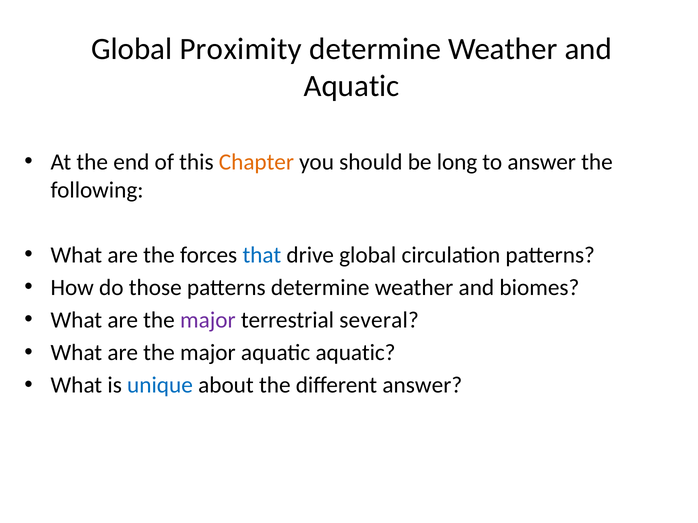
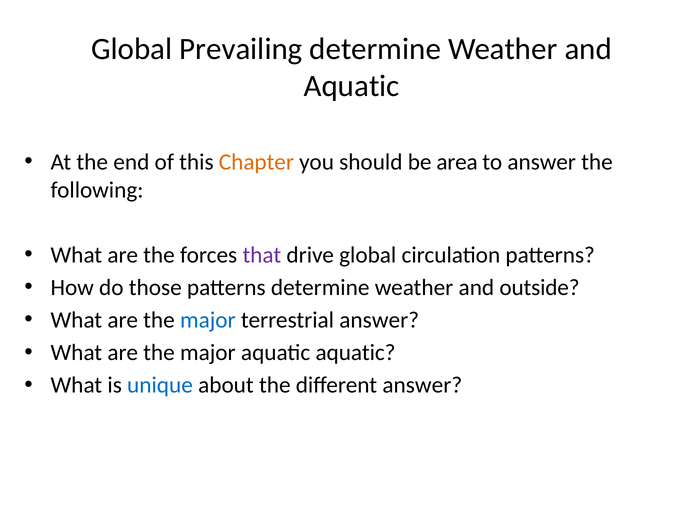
Proximity: Proximity -> Prevailing (241, 49)
long: long -> area (457, 162)
that colour: blue -> purple (262, 255)
biomes: biomes -> outside (539, 288)
major colour: purple -> blue (208, 320)
terrestrial several: several -> answer (379, 320)
